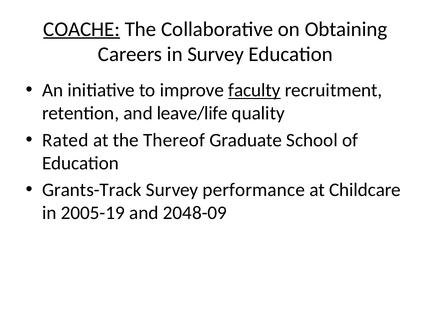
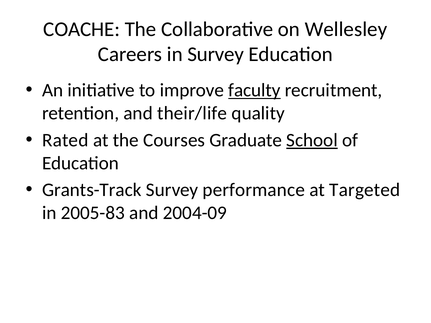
COACHE underline: present -> none (82, 29)
Obtaining: Obtaining -> Wellesley (346, 29)
leave/life: leave/life -> their/life (192, 113)
Thereof: Thereof -> Courses (174, 140)
School underline: none -> present (312, 140)
Childcare: Childcare -> Targeted (365, 190)
2005-19: 2005-19 -> 2005-83 (93, 213)
2048-09: 2048-09 -> 2004-09 (195, 213)
